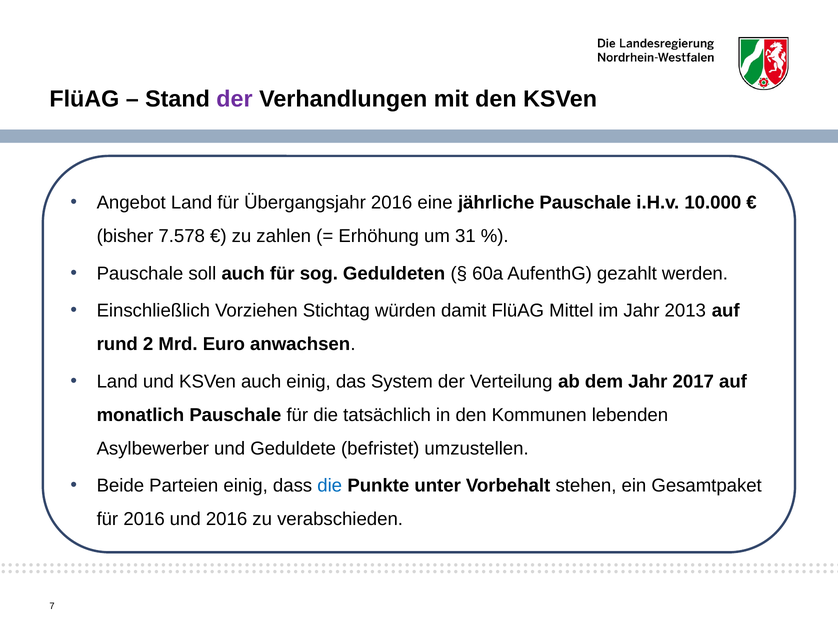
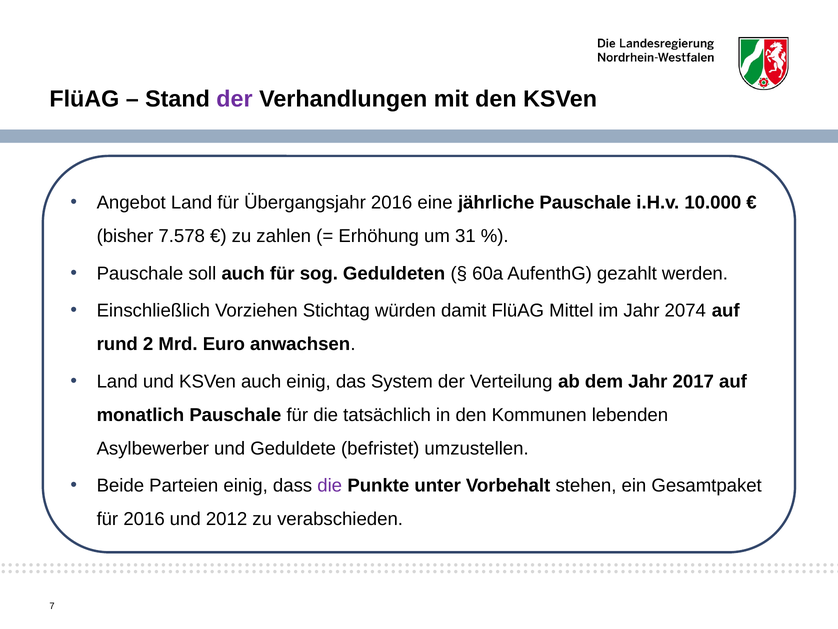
2013: 2013 -> 2074 (685, 310)
die colour: blue -> purple (330, 485)
und 2016: 2016 -> 2012 (227, 519)
